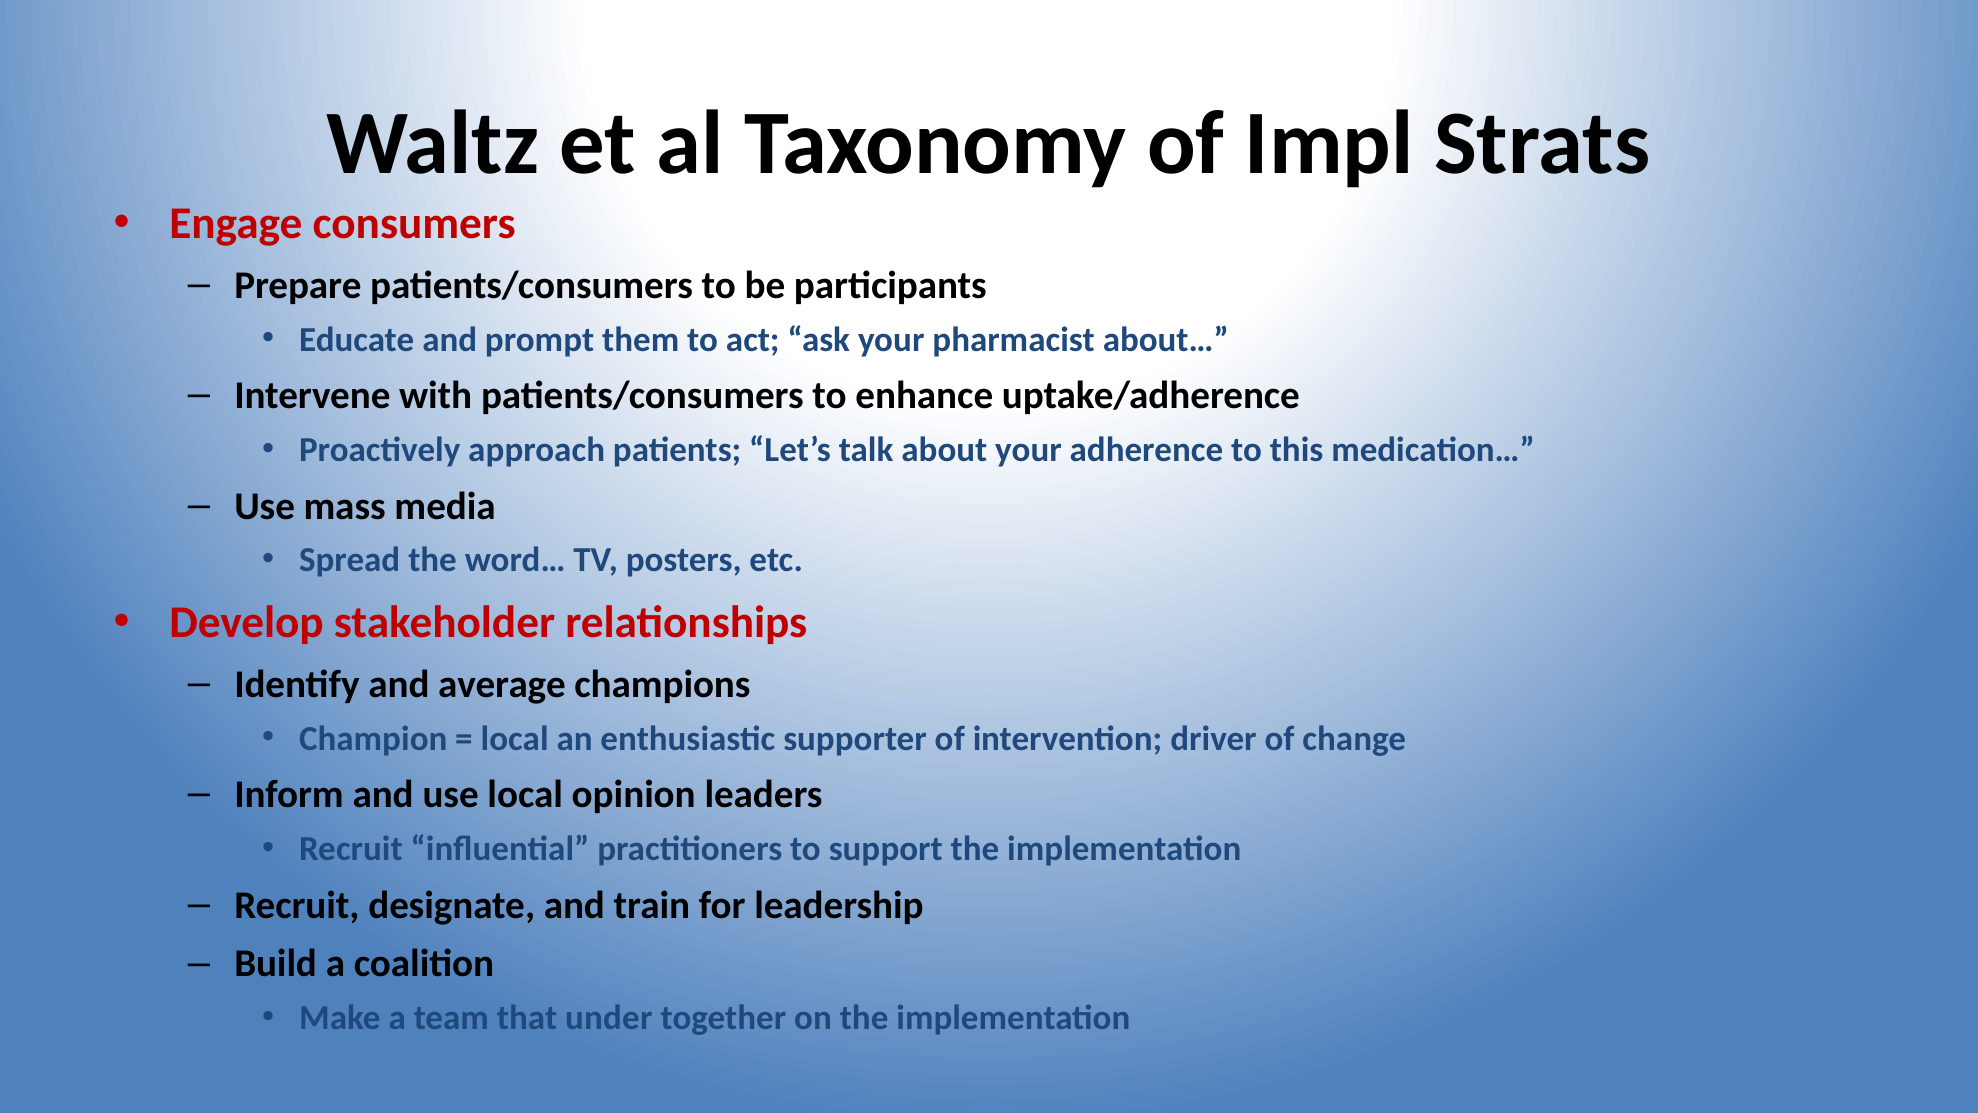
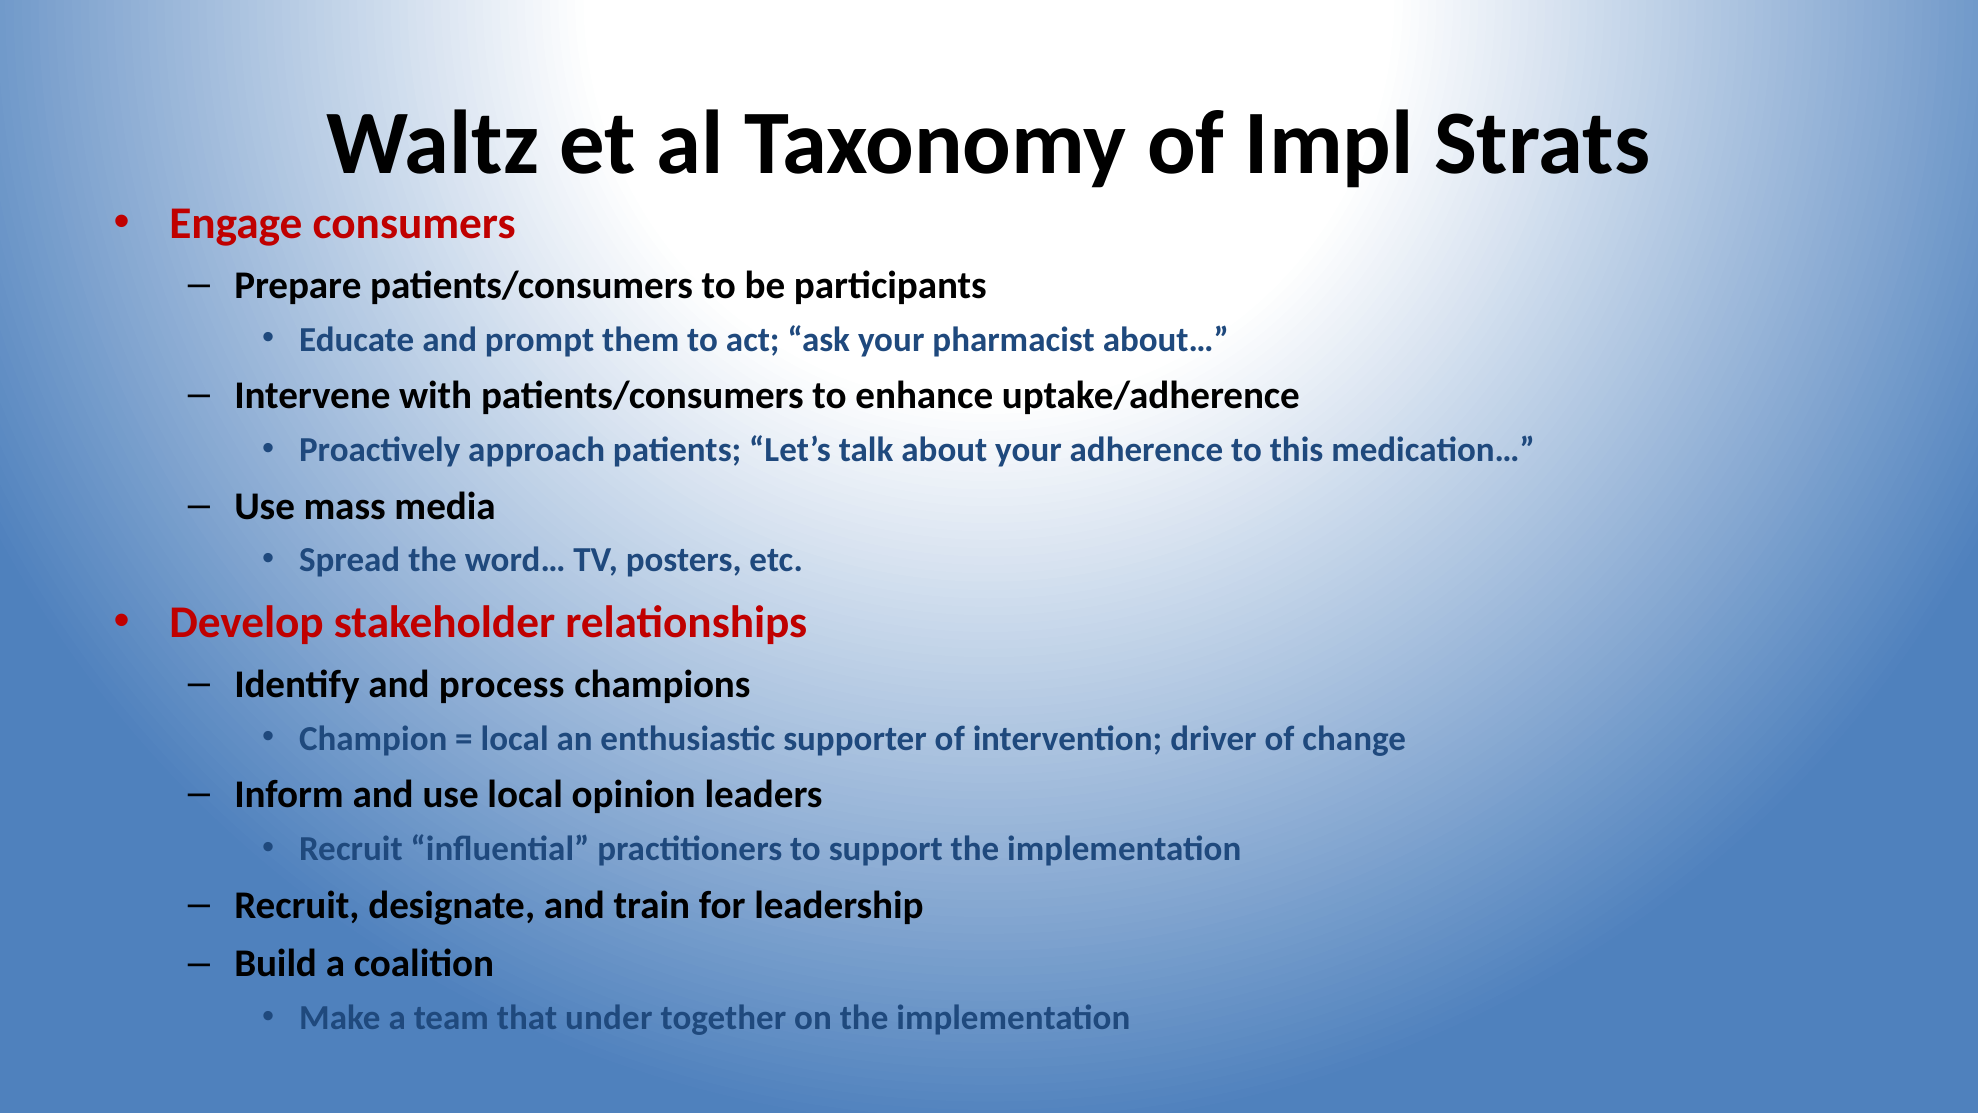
average: average -> process (502, 684)
